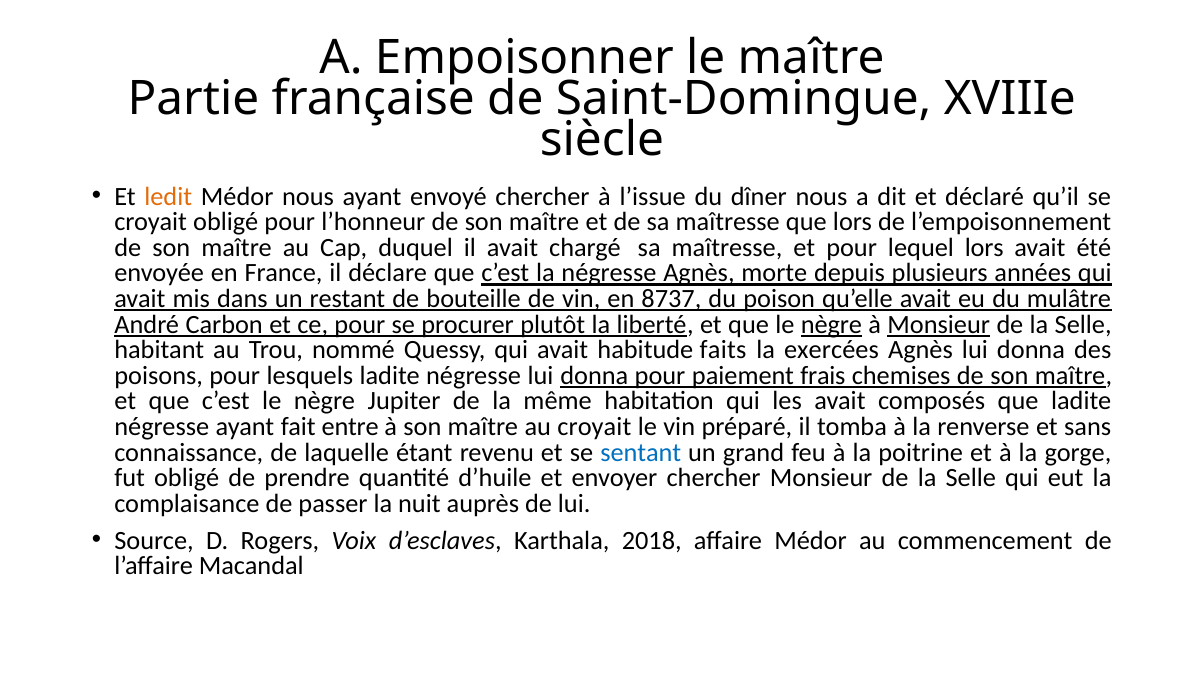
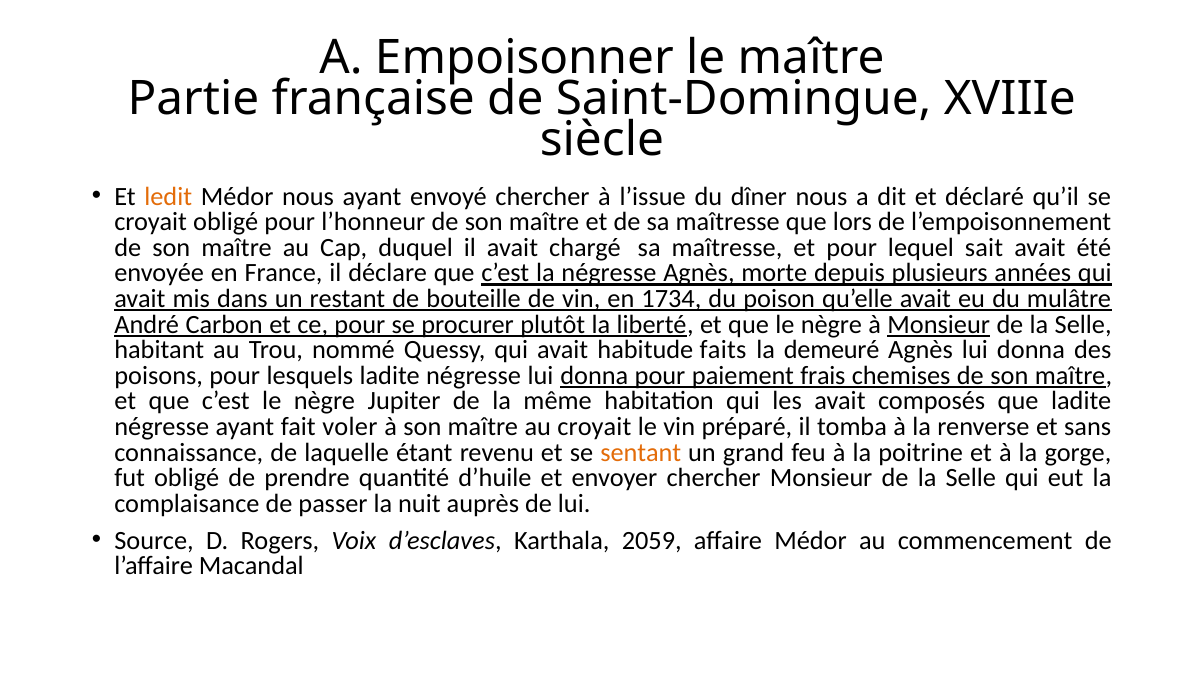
lequel lors: lors -> sait (984, 248)
8737: 8737 -> 1734 (671, 299)
nègre underline: present -> none (831, 325)
exercées: exercées -> demeuré (832, 350)
entre: entre -> voler (350, 427)
sentant colour: blue -> orange (641, 453)
2018: 2018 -> 2059 (652, 541)
